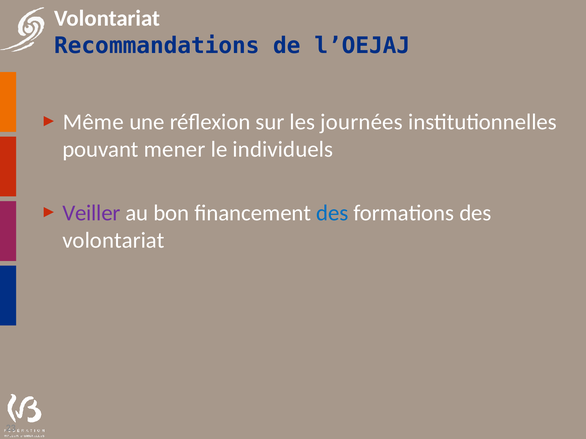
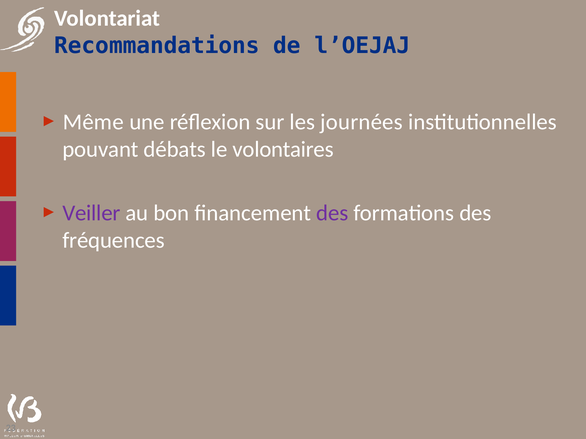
mener: mener -> débats (175, 149)
individuels: individuels -> volontaires (283, 149)
des colour: blue -> purple (332, 213)
volontariat: volontariat -> fréquences (114, 240)
